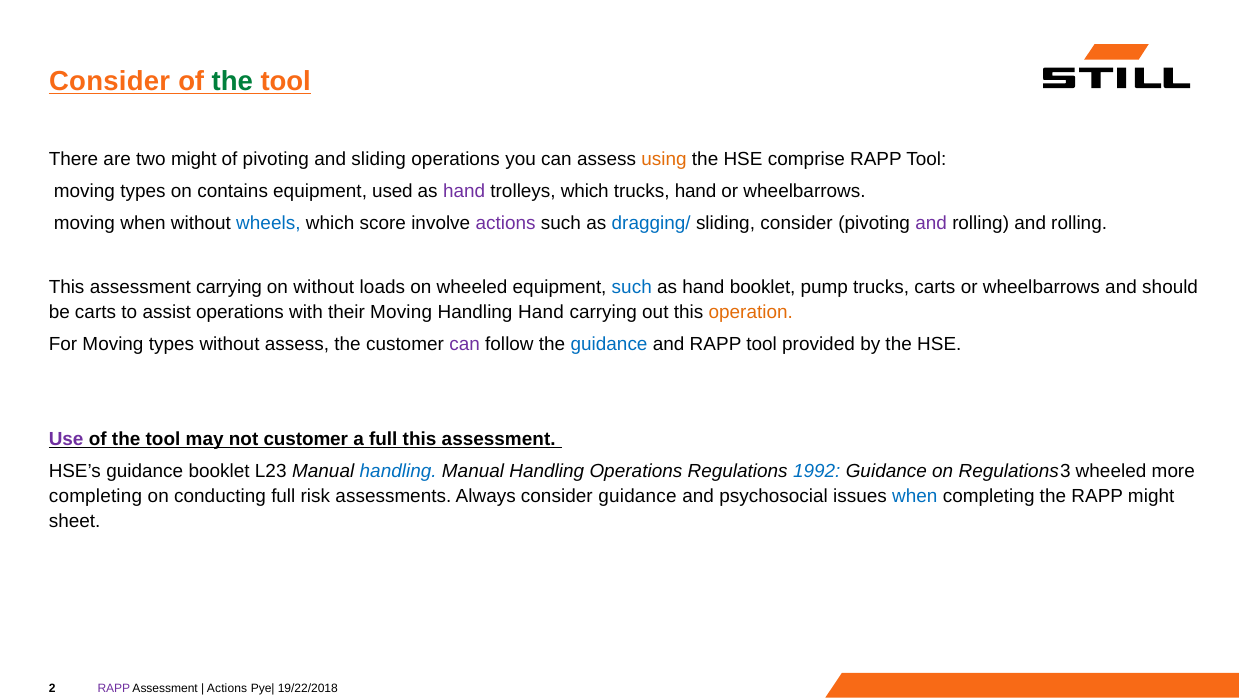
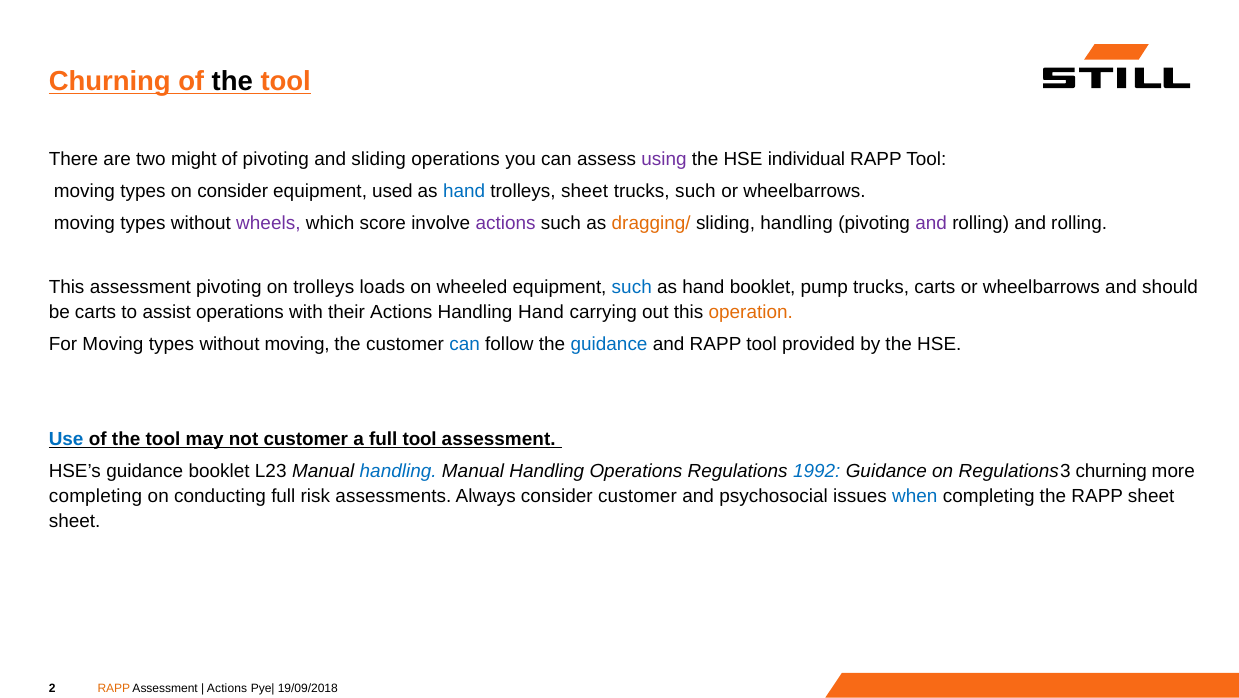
Consider: Consider -> Churning (110, 81)
the colour: green -> black (232, 81)
using colour: orange -> purple (664, 160)
comprise: comprise -> individual (806, 160)
on contains: contains -> consider (233, 191)
hand colour: purple -> blue (464, 191)
trolleys which: which -> sheet (585, 191)
trucks hand: hand -> such (695, 191)
when: when -> types (143, 223)
wheels colour: blue -> purple (268, 223)
dragging/ colour: blue -> orange (651, 223)
sliding consider: consider -> handling (797, 223)
assessment carrying: carrying -> pivoting (229, 287)
on without: without -> trolleys (324, 287)
their Moving: Moving -> Actions (401, 312)
without assess: assess -> moving (297, 344)
can colour: purple -> blue (465, 344)
Use colour: purple -> blue (66, 439)
full this: this -> tool (420, 439)
Regulations3 wheeled: wheeled -> churning (1111, 471)
consider guidance: guidance -> customer (638, 496)
RAPP might: might -> sheet (1151, 496)
RAPP colour: purple -> orange (114, 689)
19/22/2018: 19/22/2018 -> 19/09/2018 (308, 689)
